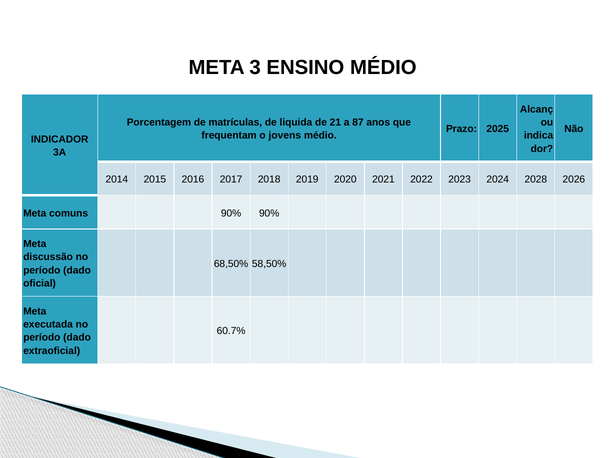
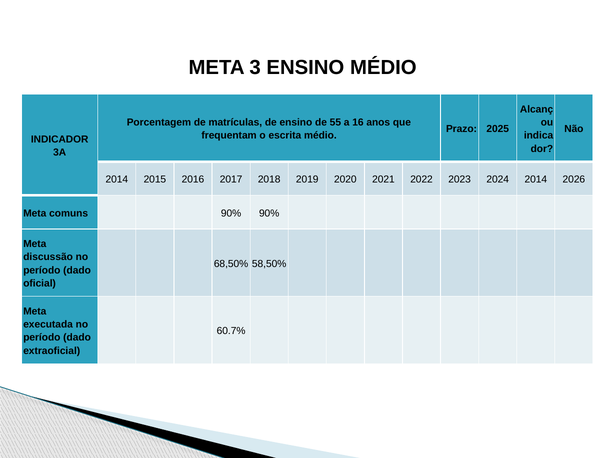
de liquida: liquida -> ensino (296, 122)
21: 21 -> 55 (335, 122)
87: 87 -> 16 (358, 122)
jovens: jovens -> escrita (285, 135)
2024 2028: 2028 -> 2014 (536, 179)
